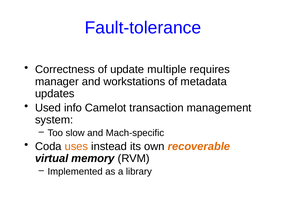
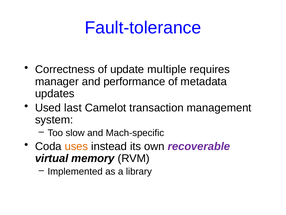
workstations: workstations -> performance (134, 81)
info: info -> last (73, 108)
recoverable colour: orange -> purple (199, 146)
